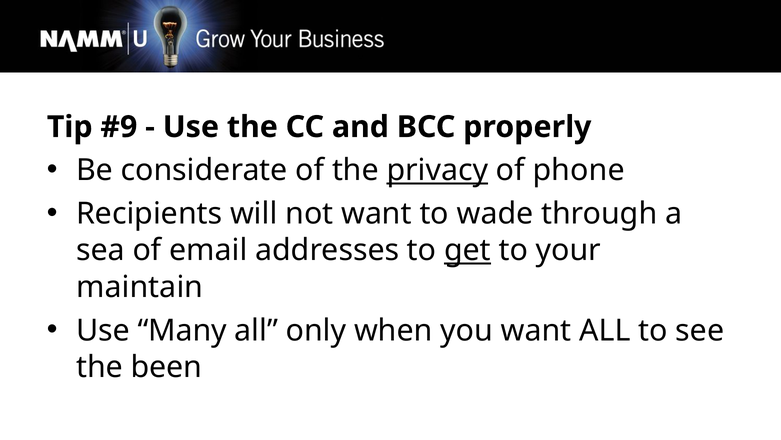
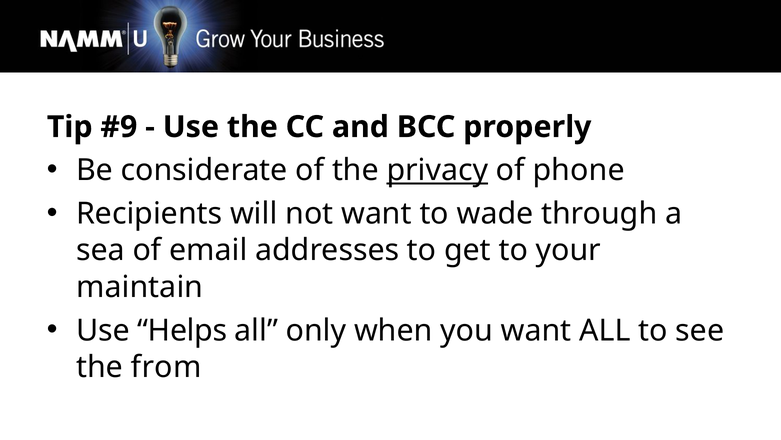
get underline: present -> none (467, 250)
Many: Many -> Helps (182, 330)
been: been -> from (166, 366)
